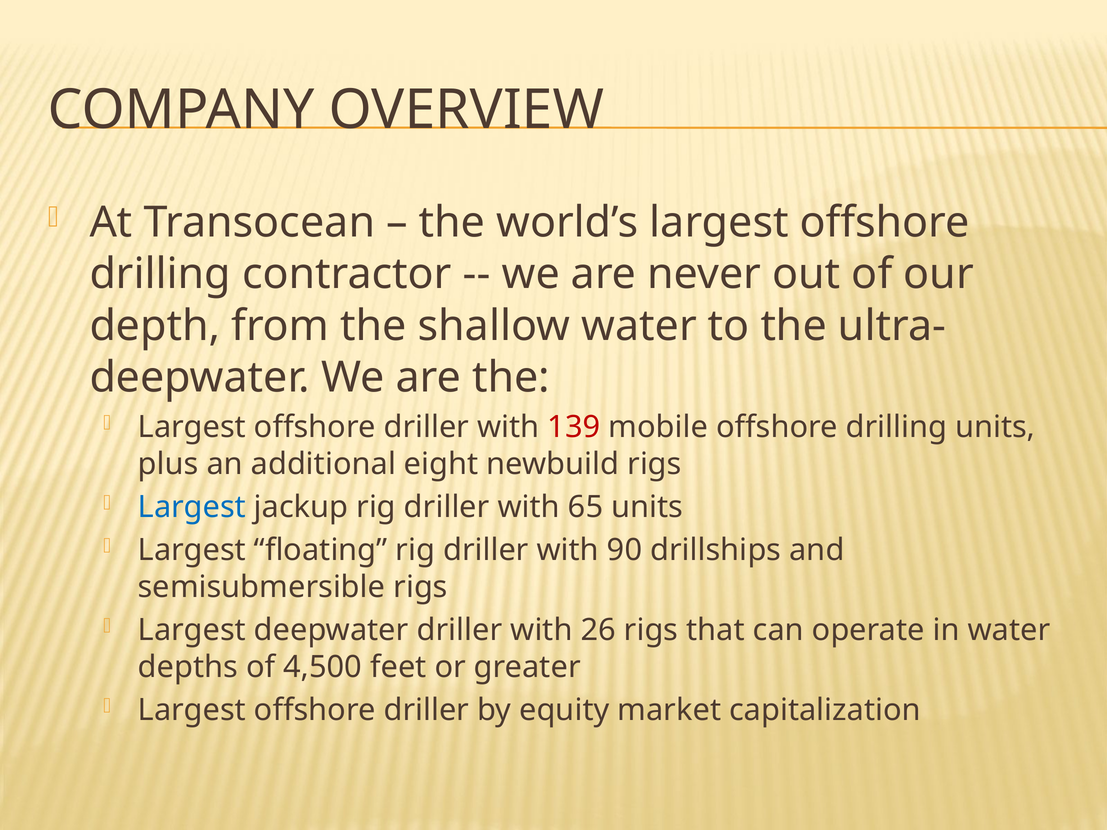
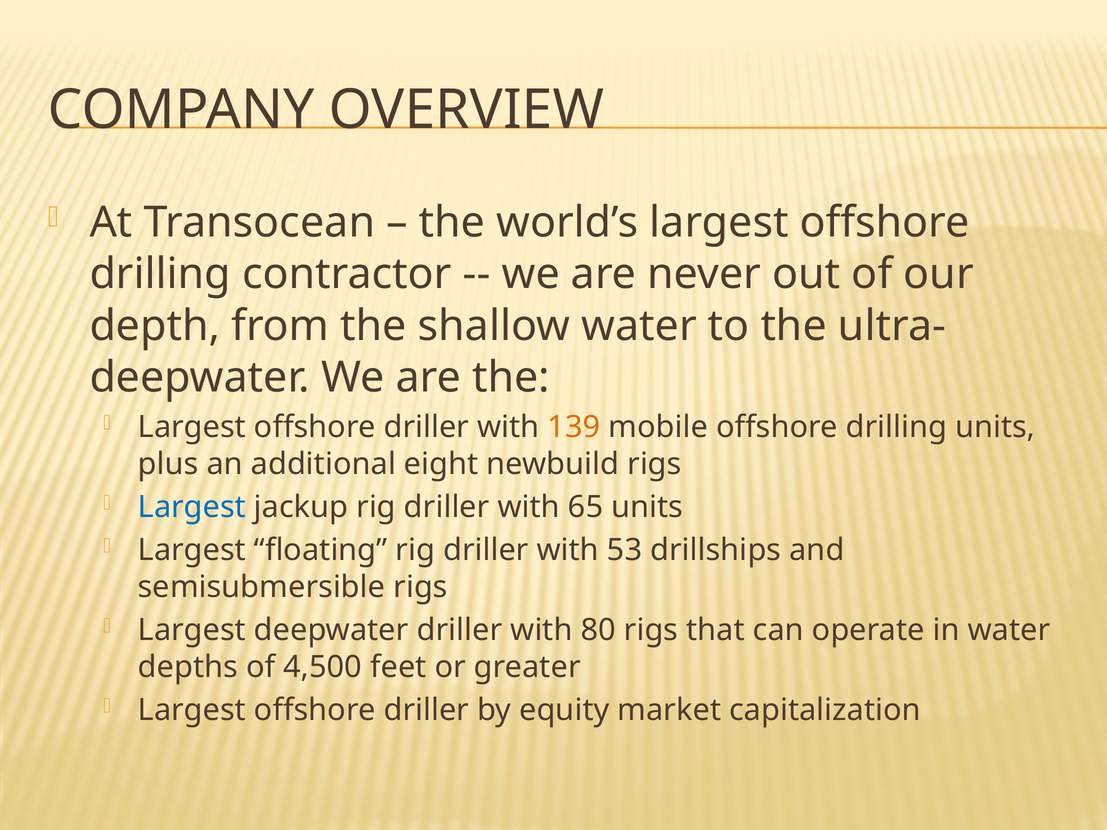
139 colour: red -> orange (574, 427)
90: 90 -> 53 (625, 550)
26: 26 -> 80 (598, 630)
